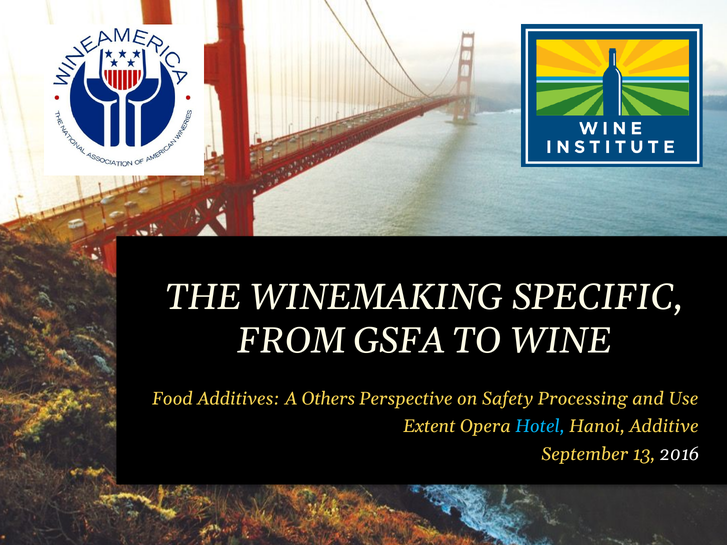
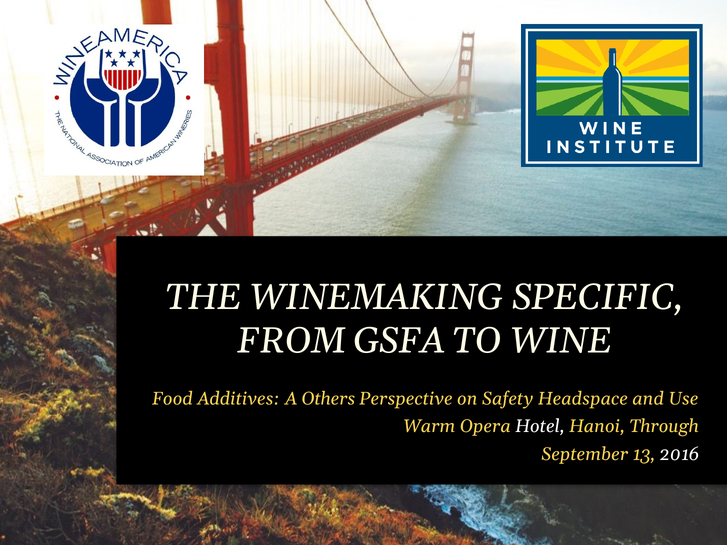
Processing: Processing -> Headspace (583, 399)
Extent: Extent -> Warm (429, 427)
Hotel colour: light blue -> white (540, 427)
Additive: Additive -> Through (664, 427)
